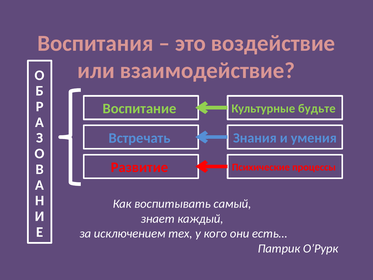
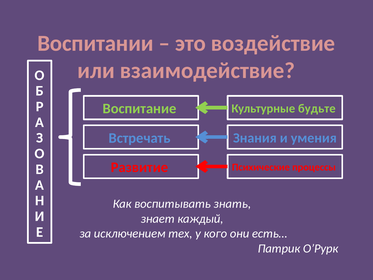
Воспитания: Воспитания -> Воспитании (95, 43)
самый: самый -> знать (232, 204)
